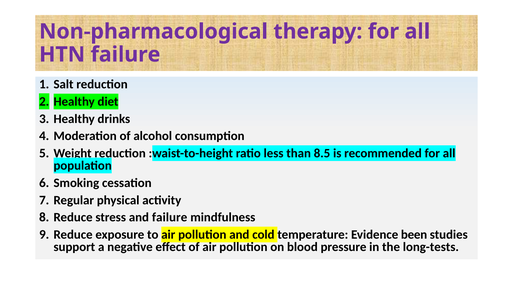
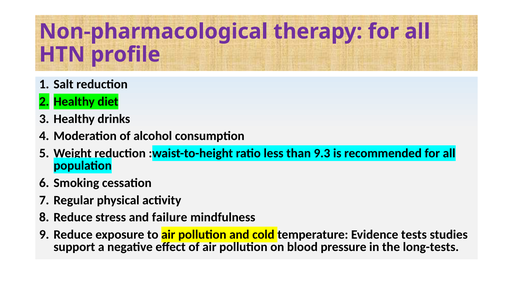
HTN failure: failure -> profile (126, 55)
8.5: 8.5 -> 9.3 (322, 154)
been: been -> tests (414, 235)
